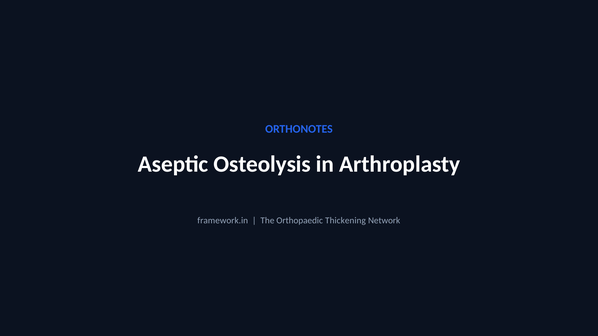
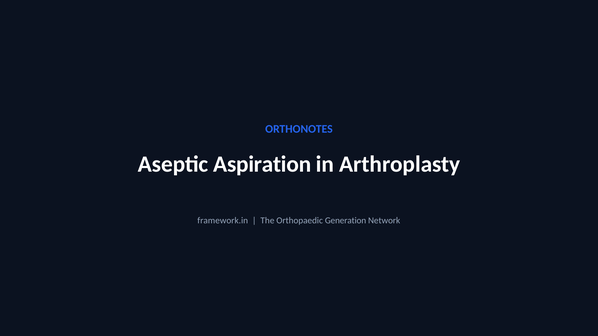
Osteolysis: Osteolysis -> Aspiration (262, 164)
Thickening: Thickening -> Generation (346, 221)
